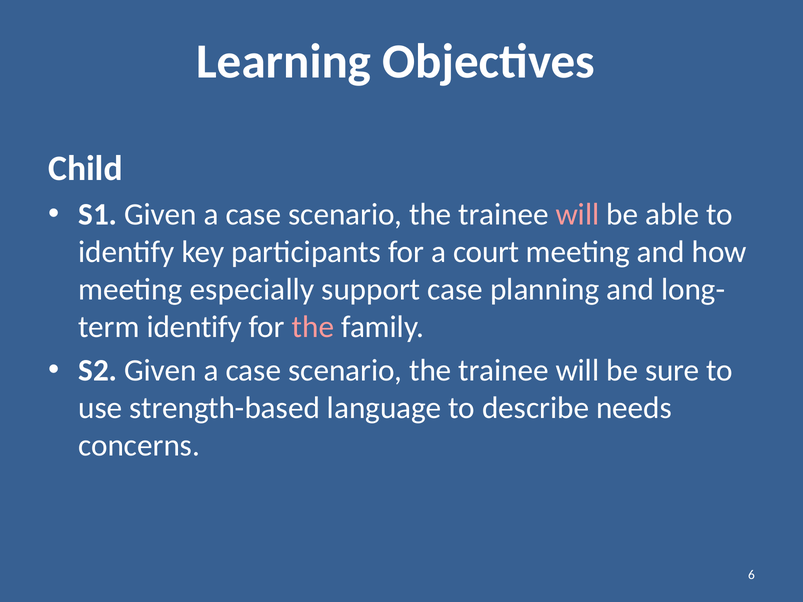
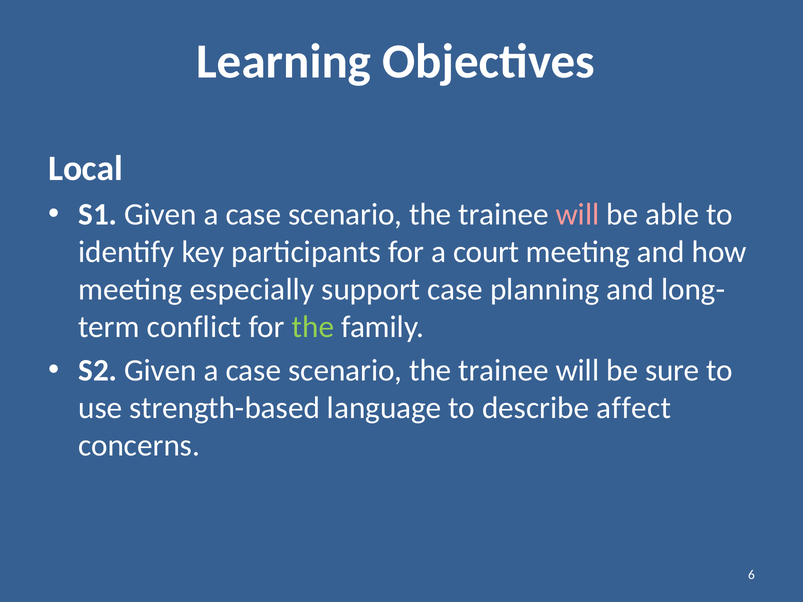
Child: Child -> Local (86, 168)
identify: identify -> conflict (194, 327)
the colour: pink -> light green (313, 327)
needs: needs -> affect (634, 408)
